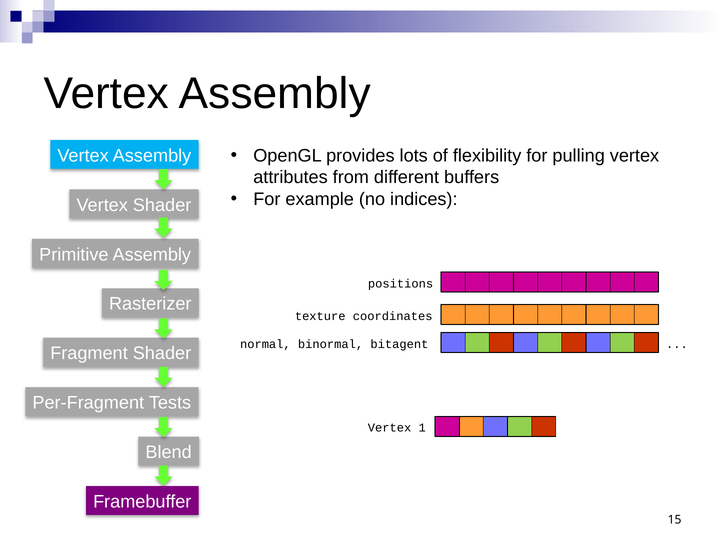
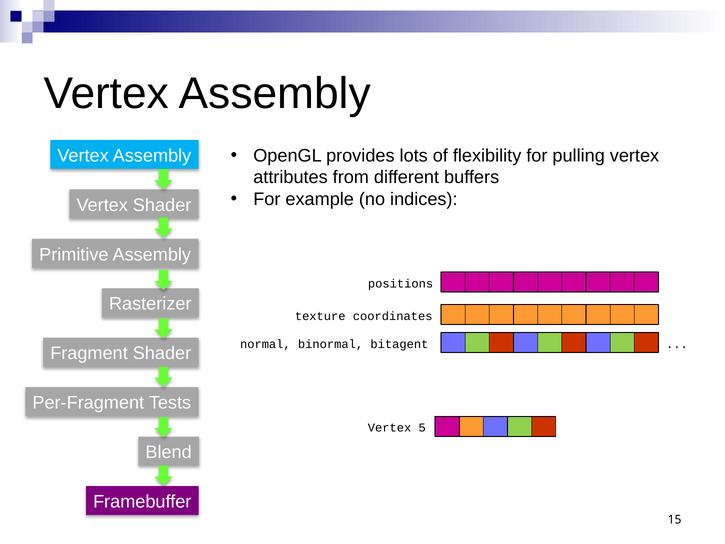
1: 1 -> 5 (422, 428)
